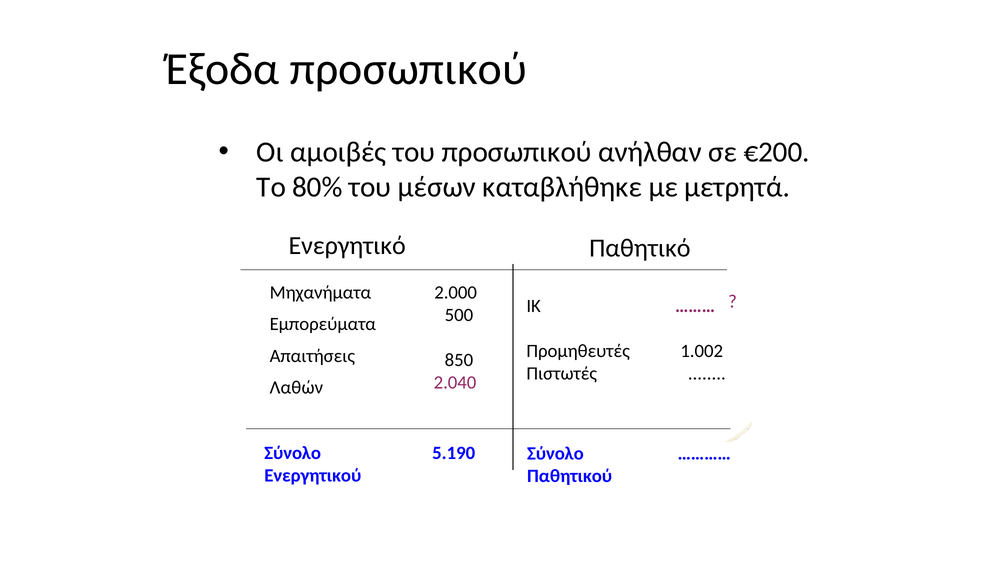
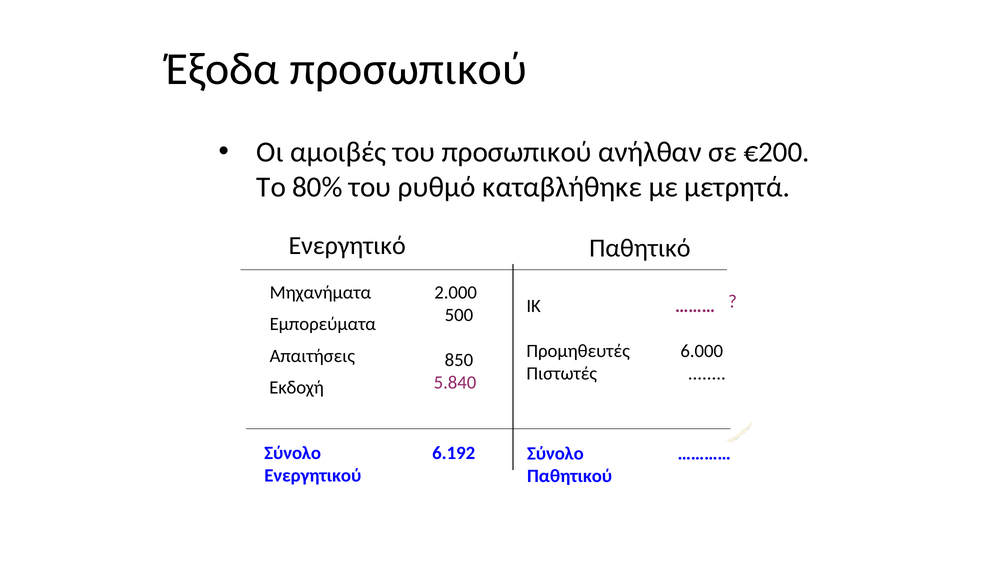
μέσων: μέσων -> ρυθμό (437, 187)
1.002: 1.002 -> 6.000 (702, 351)
2.040: 2.040 -> 5.840 (455, 383)
Λαθών: Λαθών -> Εκδοχή (297, 388)
5.190: 5.190 -> 6.192 (454, 453)
